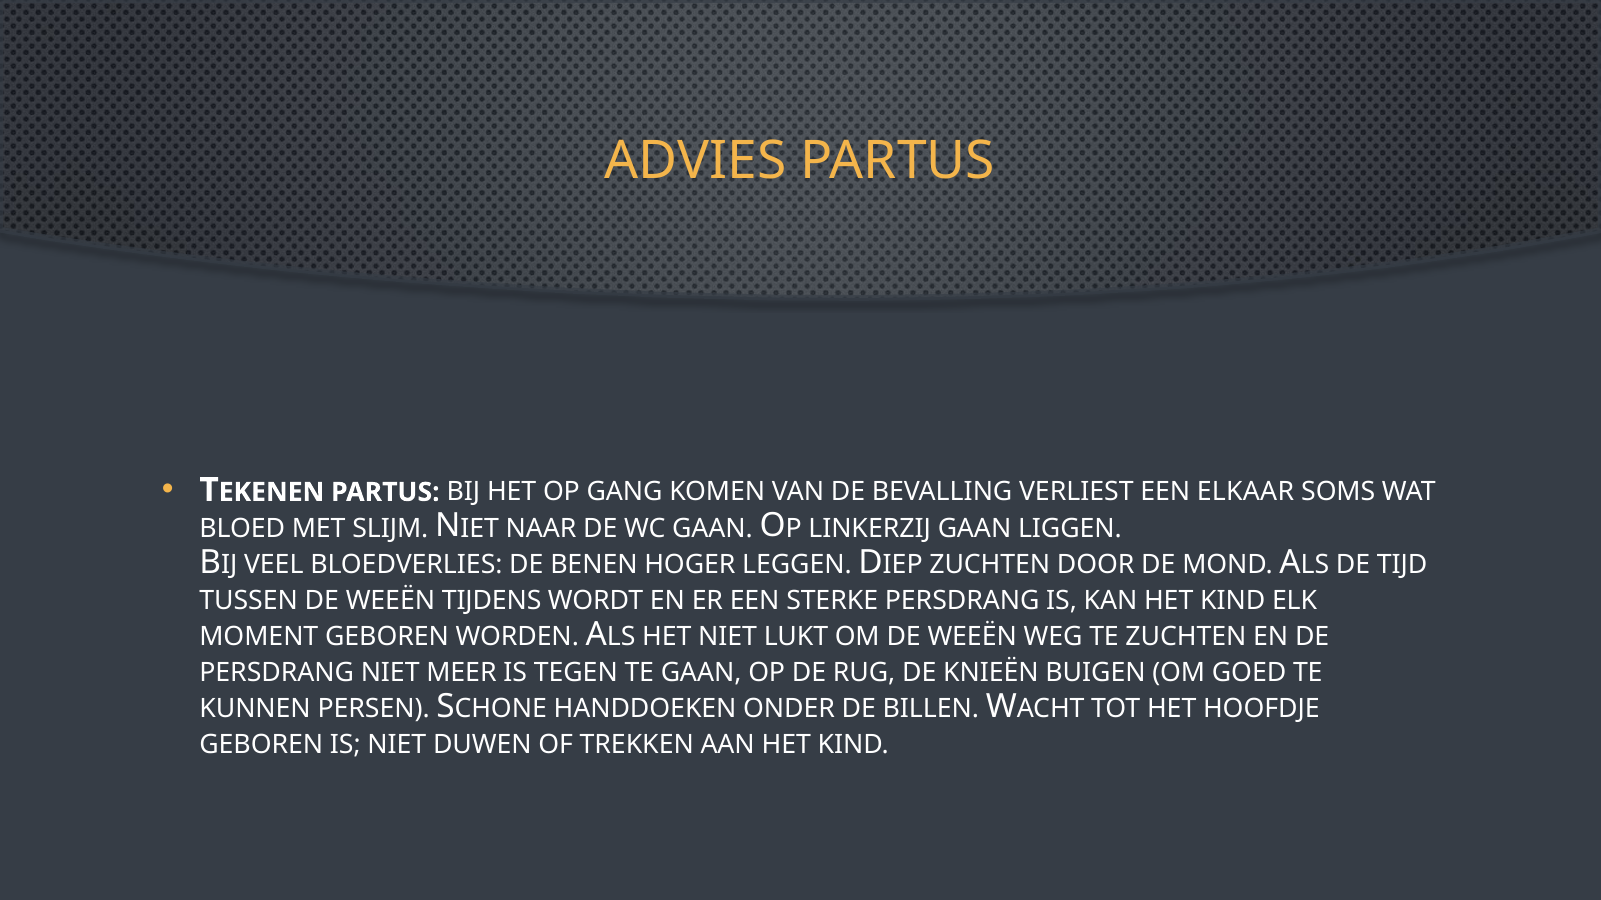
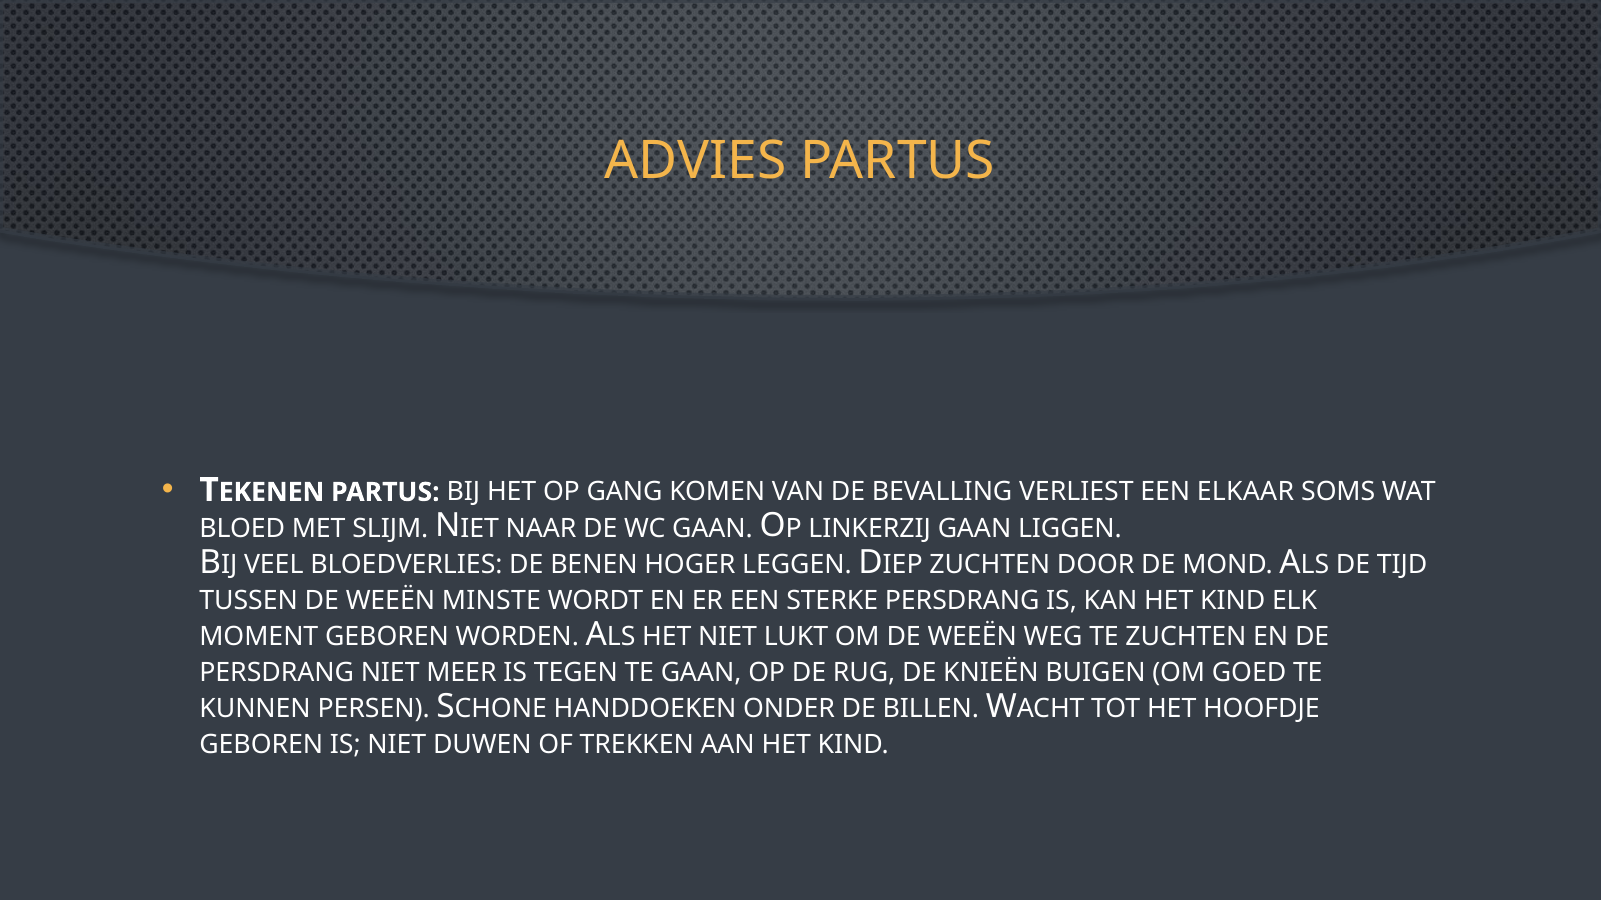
TIJDENS: TIJDENS -> MINSTE (491, 601)
